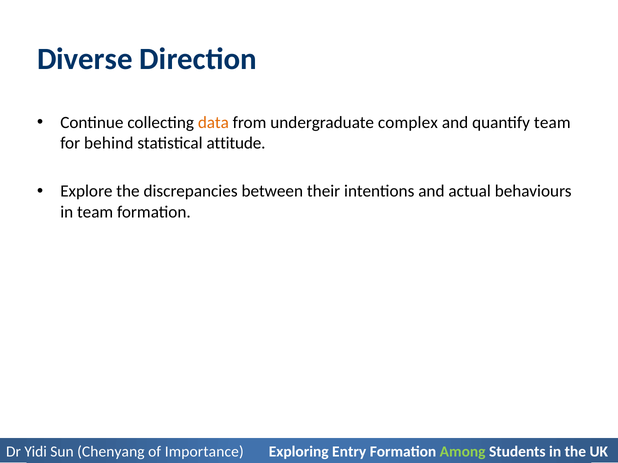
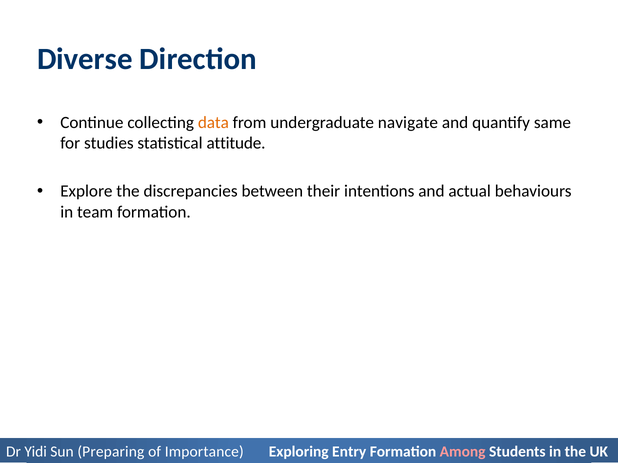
complex: complex -> navigate (408, 123)
quantify team: team -> same (552, 123)
behind: behind -> studies (109, 143)
Chenyang: Chenyang -> Preparing (111, 452)
Among colour: light green -> pink (463, 452)
